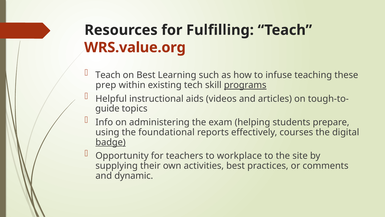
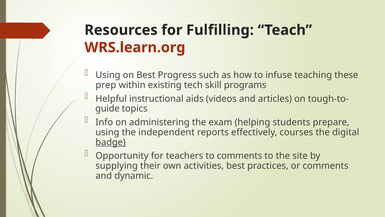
WRS.value.org: WRS.value.org -> WRS.learn.org (135, 47)
Teach: Teach -> Using (108, 75)
Learning: Learning -> Progress (177, 75)
programs underline: present -> none (245, 85)
foundational: foundational -> independent (167, 132)
to workplace: workplace -> comments (240, 156)
